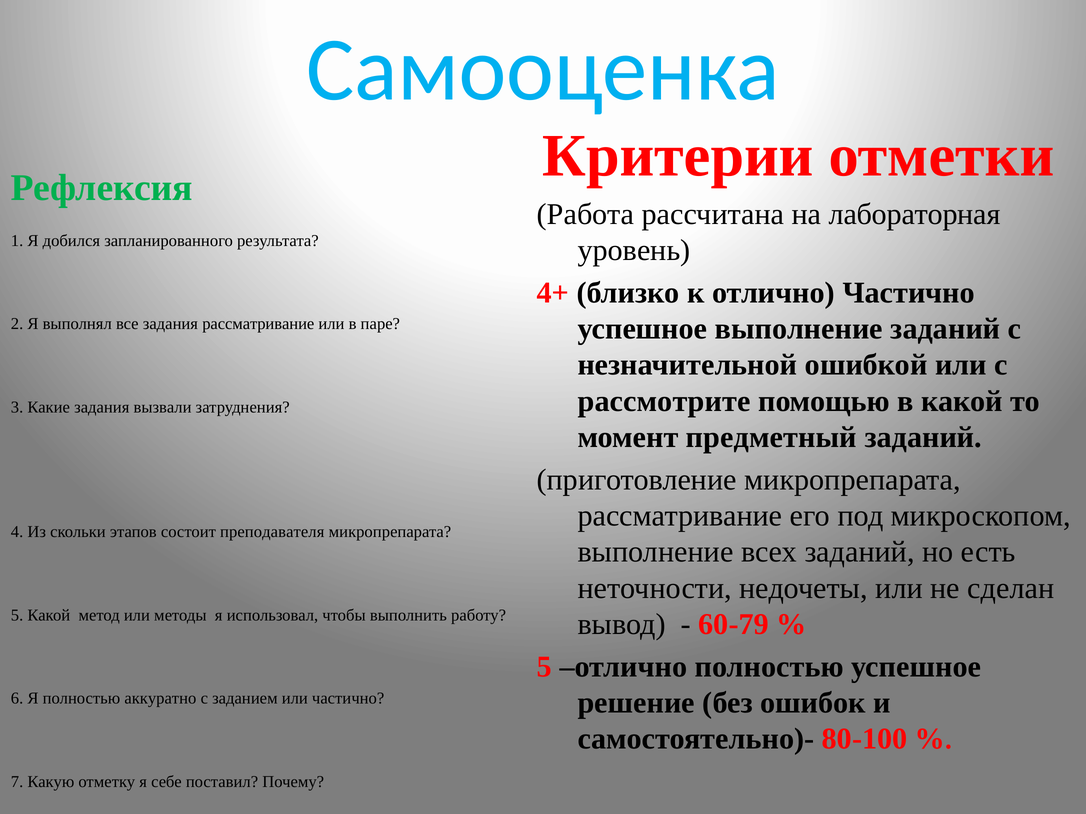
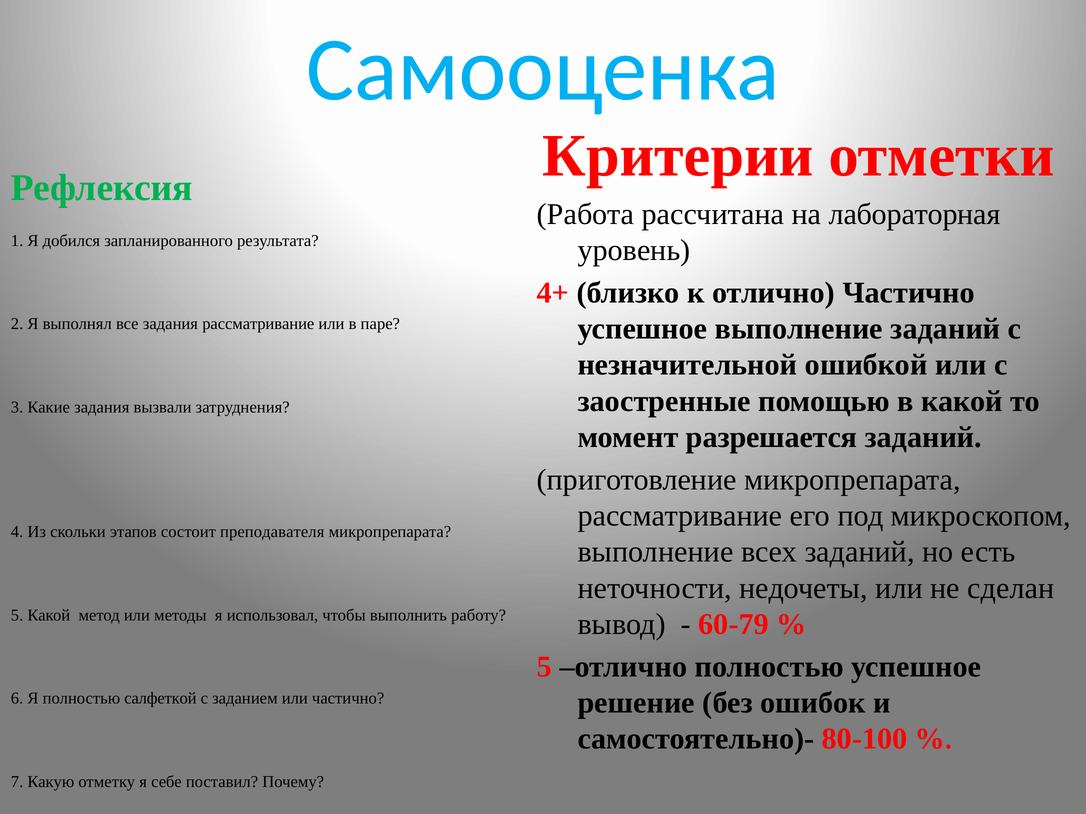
рассмотрите: рассмотрите -> заостренные (664, 401)
предметный: предметный -> разрешается (772, 438)
аккуратно: аккуратно -> салфеткой (160, 699)
